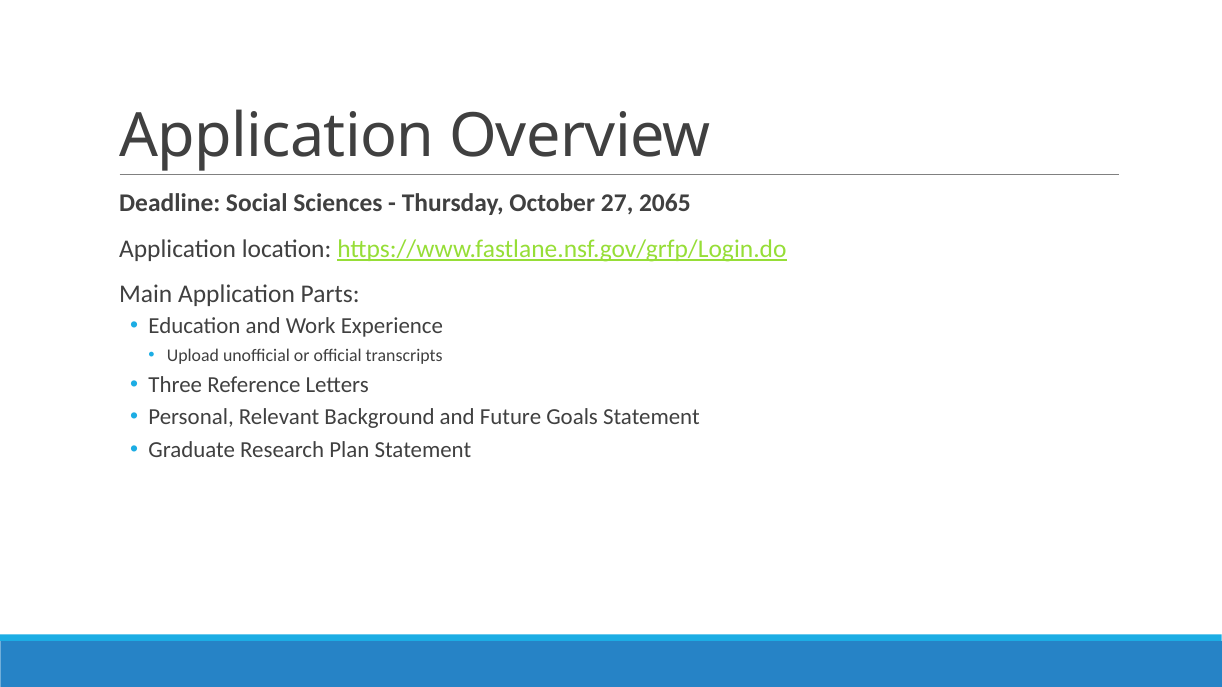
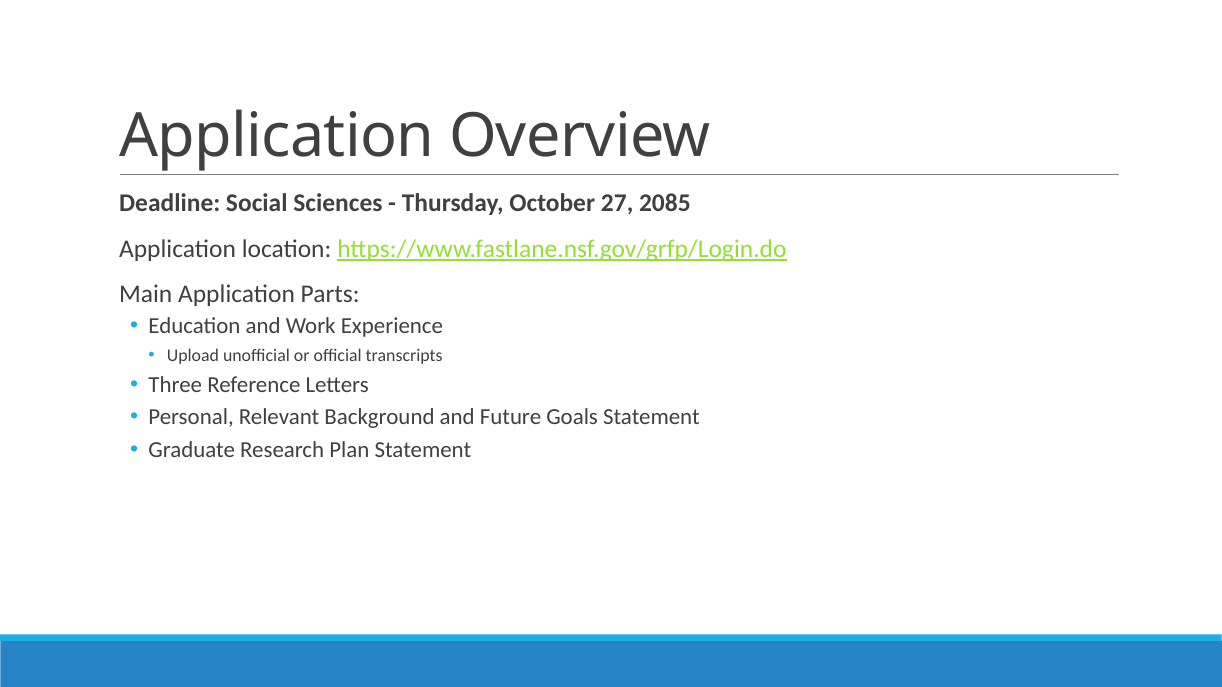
2065: 2065 -> 2085 (665, 203)
